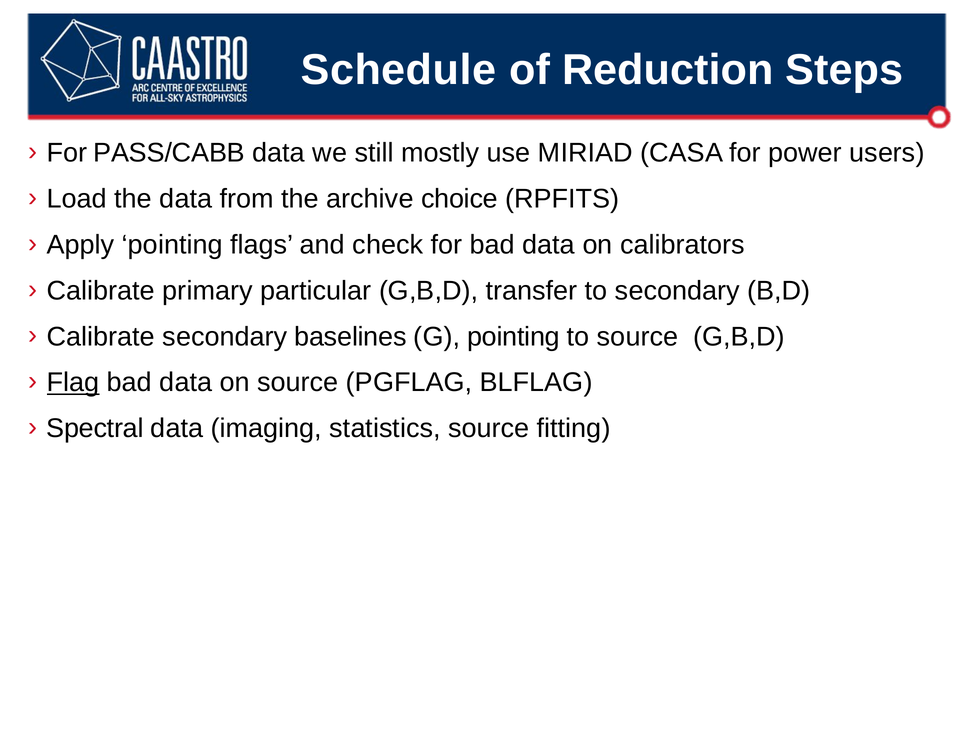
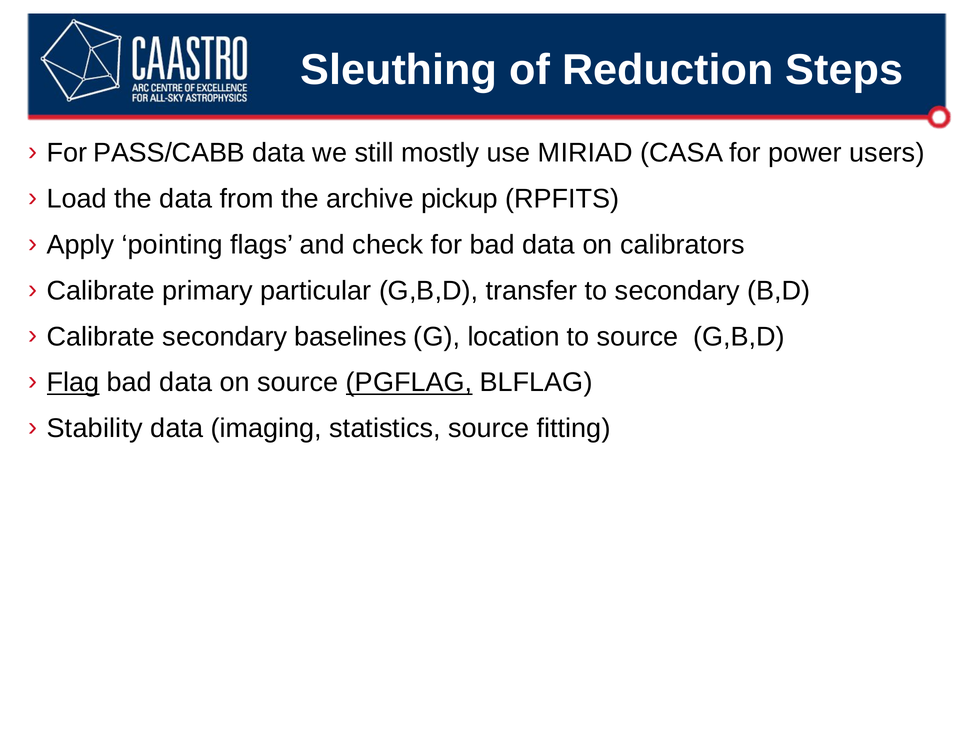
Schedule: Schedule -> Sleuthing (399, 70)
choice: choice -> pickup (460, 199)
G pointing: pointing -> location (514, 337)
PGFLAG underline: none -> present (409, 383)
Spectral: Spectral -> Stability (95, 429)
